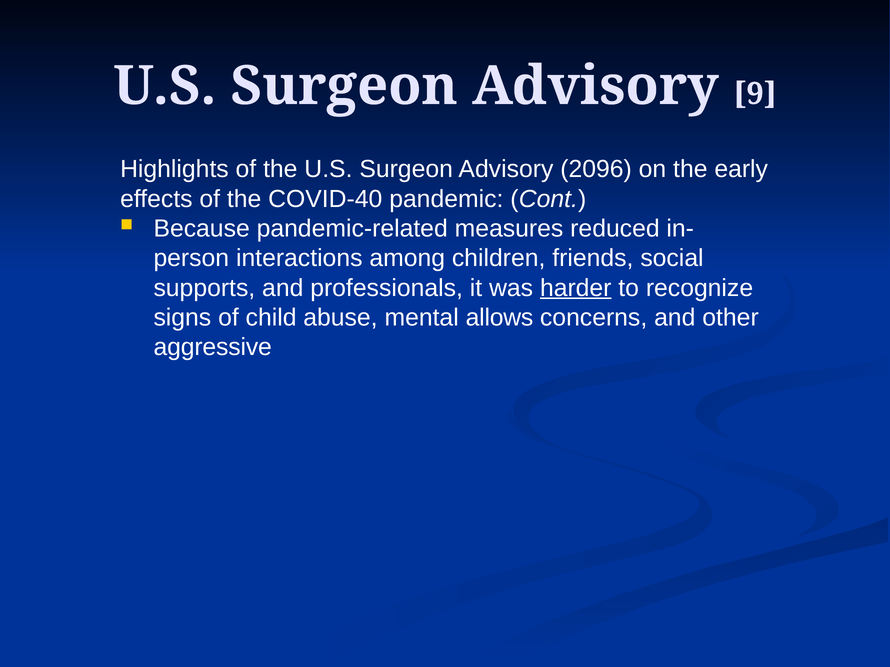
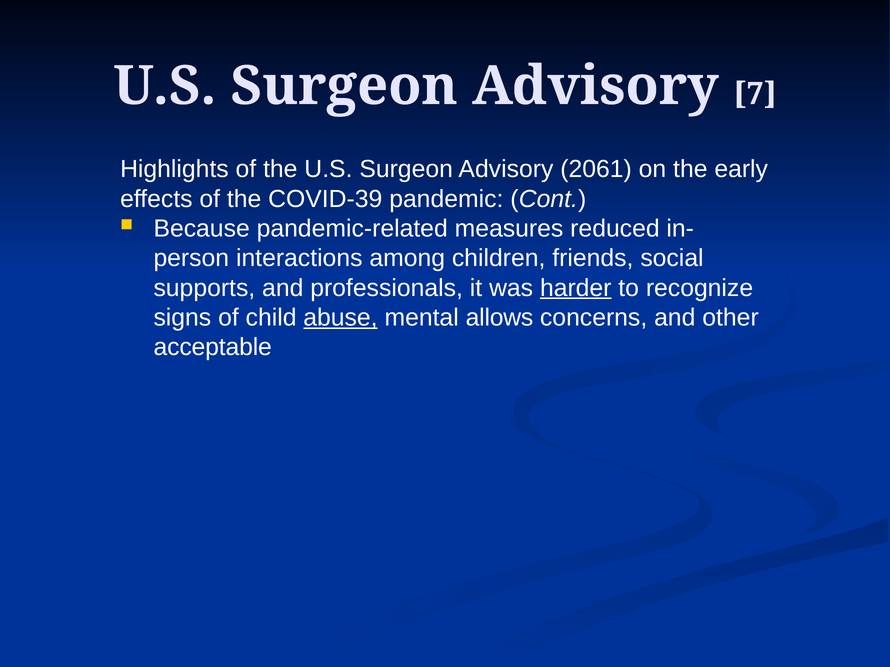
9: 9 -> 7 (755, 94)
2096: 2096 -> 2061 (596, 169)
COVID-40: COVID-40 -> COVID-39 (325, 199)
abuse underline: none -> present (340, 318)
aggressive: aggressive -> acceptable (213, 347)
